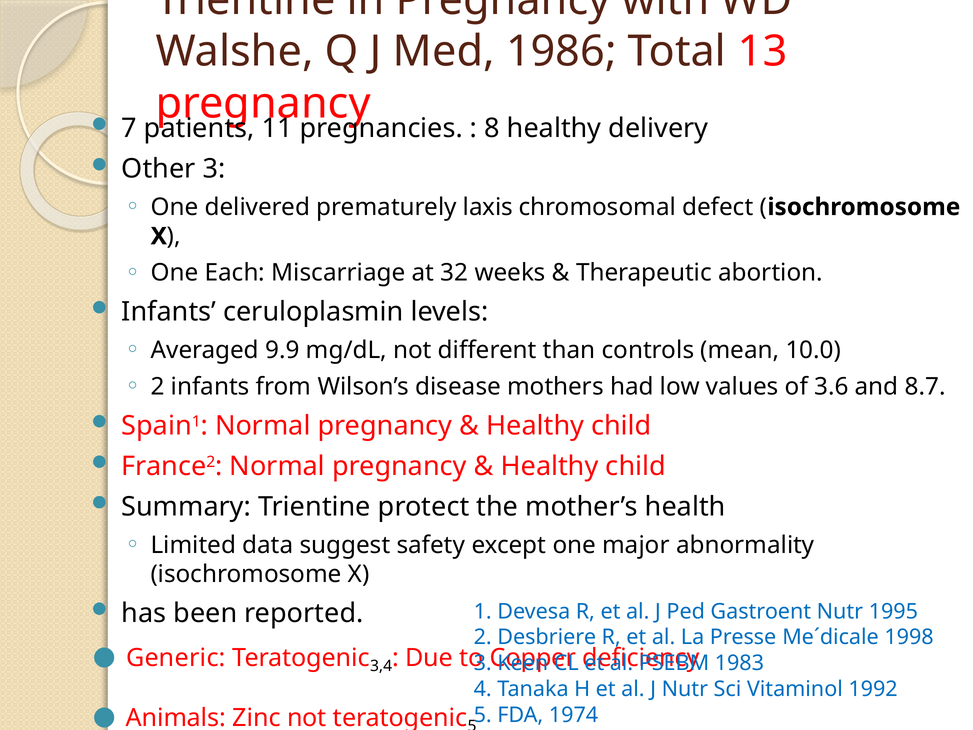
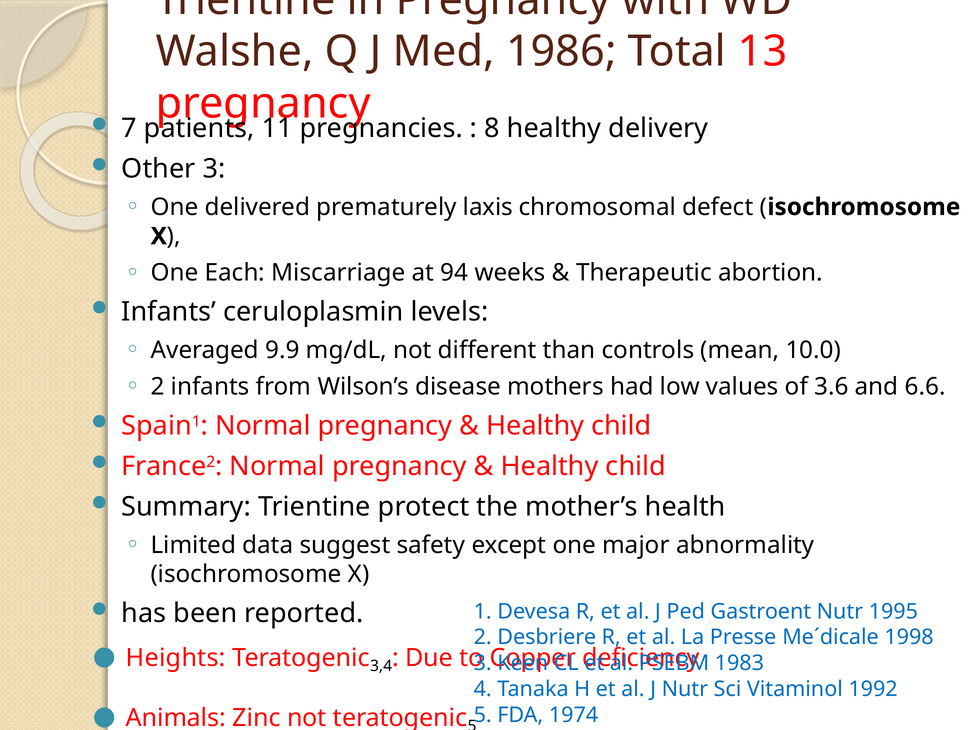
32: 32 -> 94 (454, 273)
8.7: 8.7 -> 6.6 (925, 387)
Generic: Generic -> Heights (176, 658)
